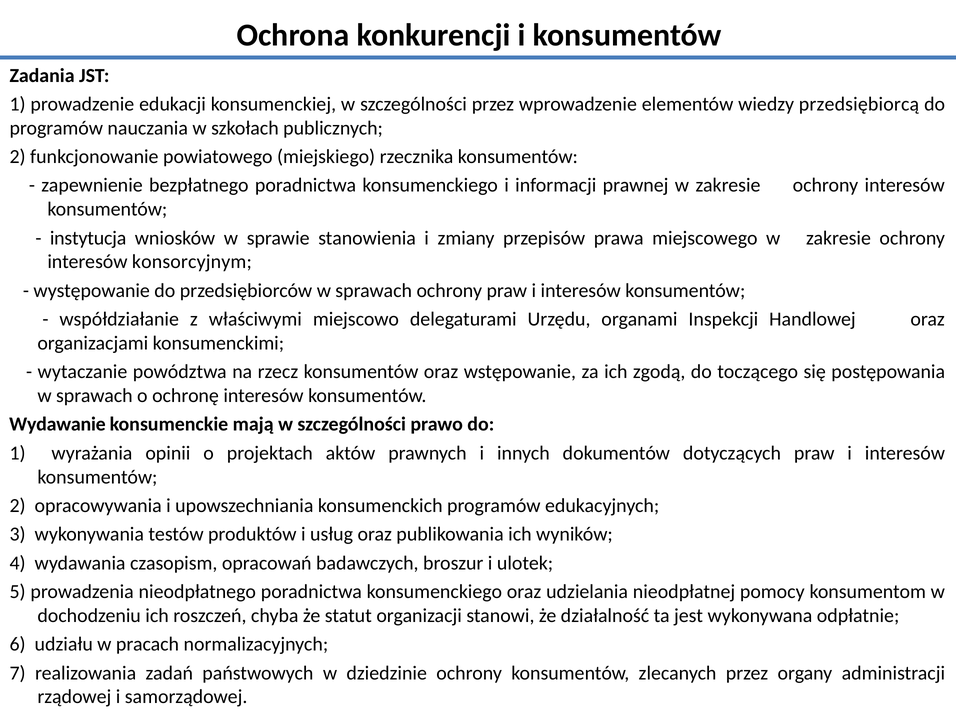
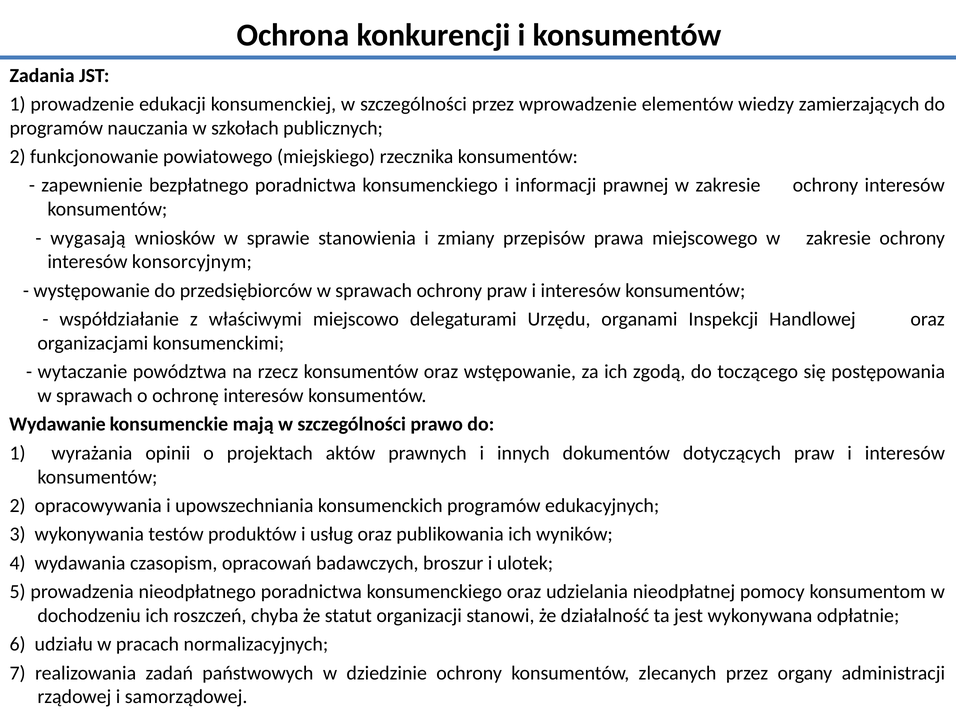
przedsiębiorcą: przedsiębiorcą -> zamierzających (859, 104)
instytucja: instytucja -> wygasają (88, 238)
